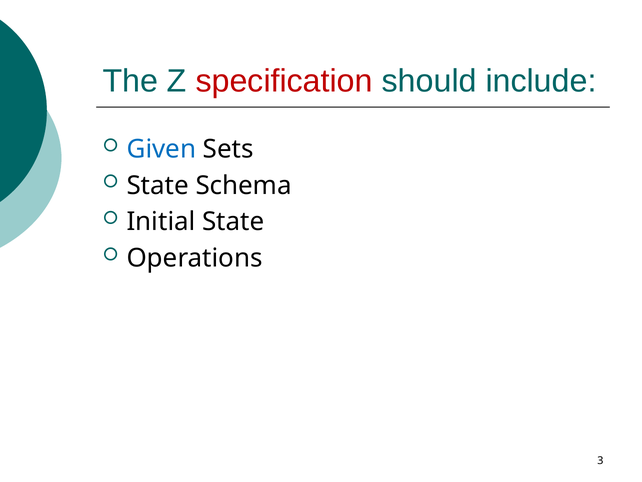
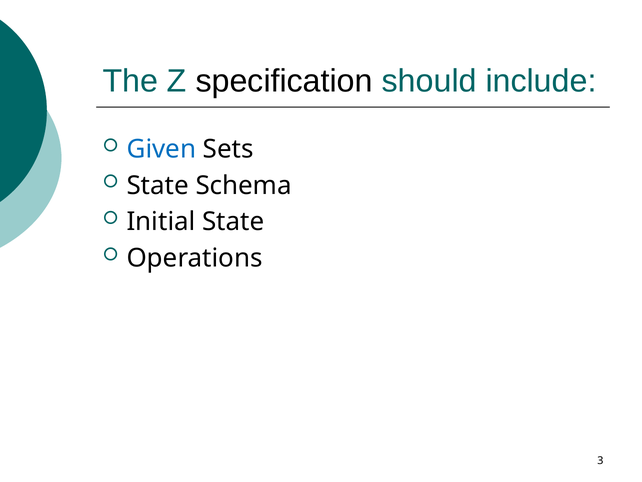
specification colour: red -> black (284, 81)
